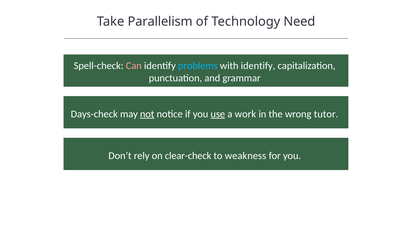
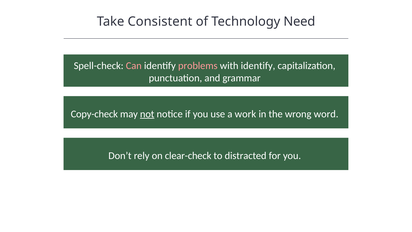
Parallelism: Parallelism -> Consistent (160, 22)
problems colour: light blue -> pink (198, 66)
Days-check: Days-check -> Copy-check (94, 114)
use underline: present -> none (218, 114)
tutor: tutor -> word (326, 114)
weakness: weakness -> distracted (246, 156)
